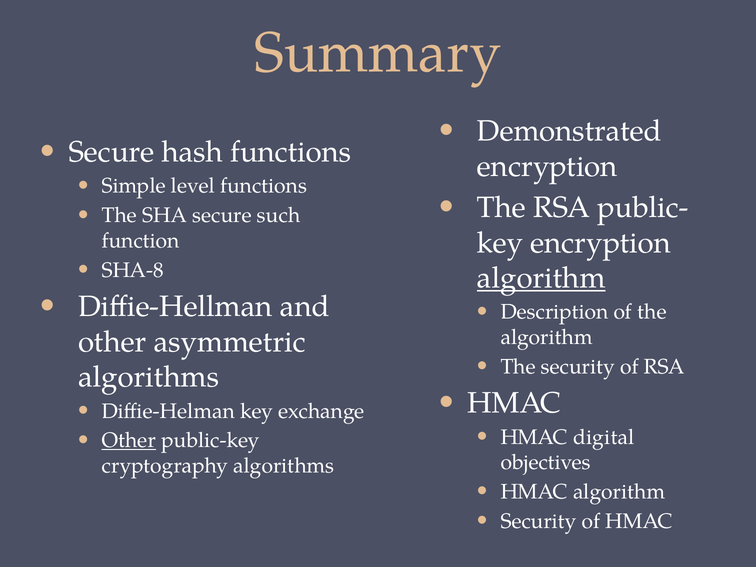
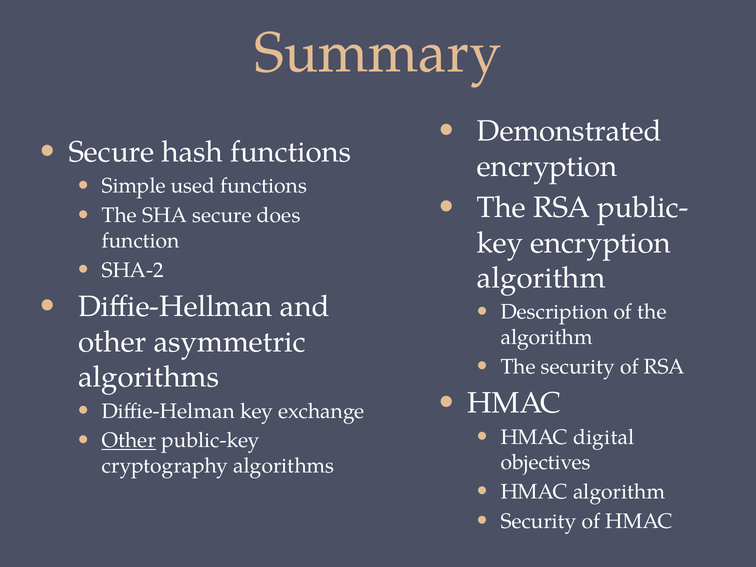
level: level -> used (193, 186)
such: such -> does (279, 215)
SHA-8: SHA-8 -> SHA-2 (133, 270)
algorithm underline: present -> none (541, 278)
